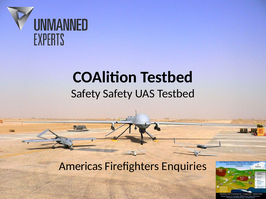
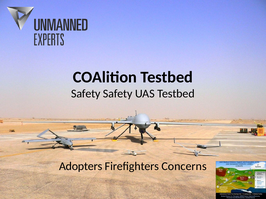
Americas: Americas -> Adopters (81, 167)
Enquiries: Enquiries -> Concerns (184, 167)
